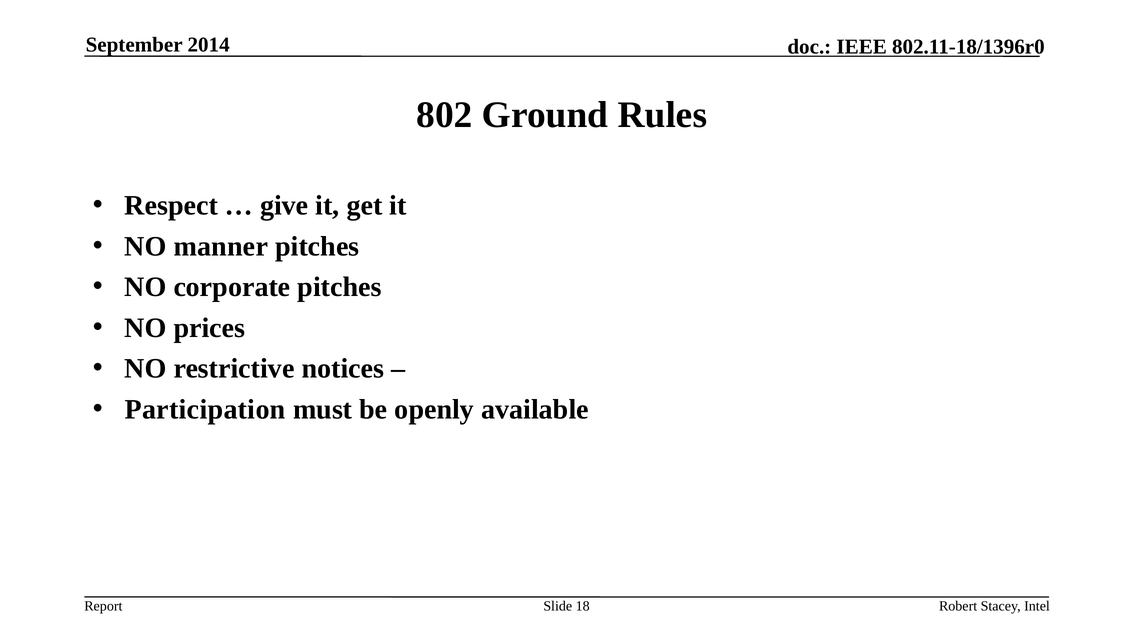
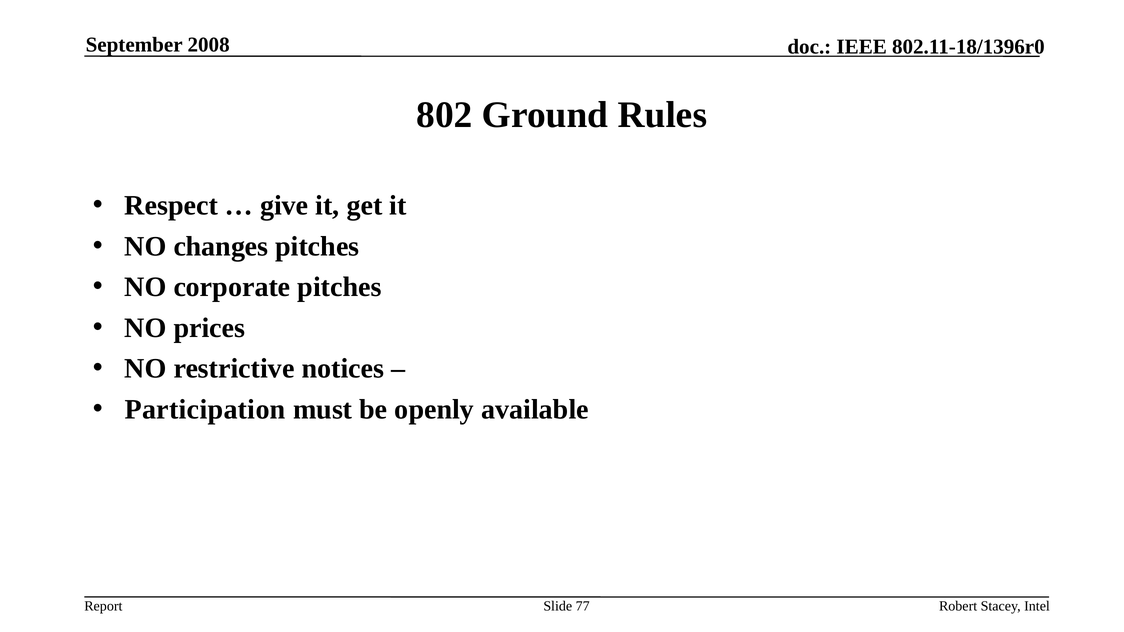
2014: 2014 -> 2008 (209, 45)
manner: manner -> changes (221, 246)
18: 18 -> 77 (583, 606)
